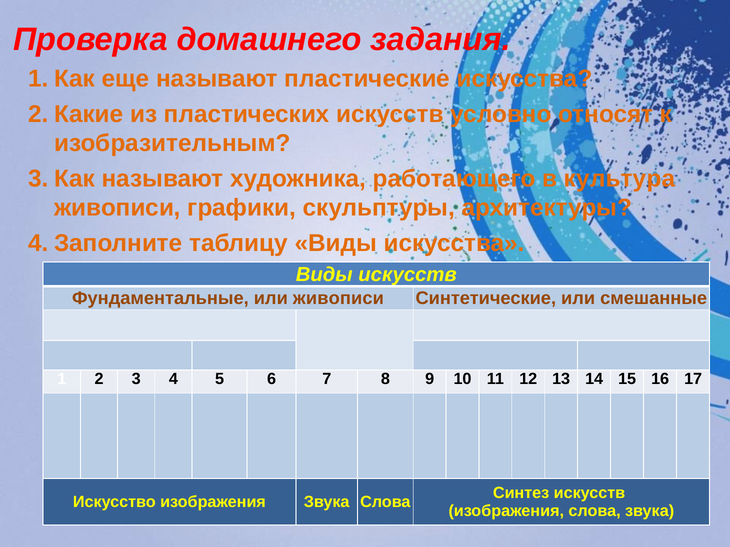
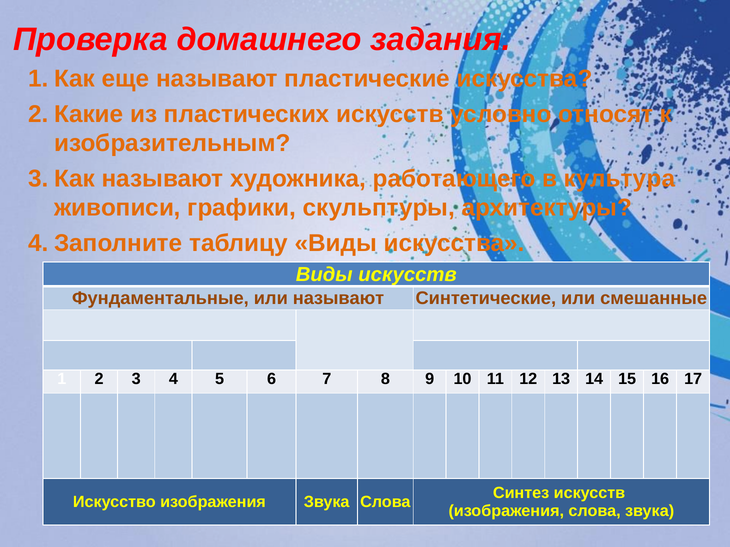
или живописи: живописи -> называют (339, 299)
